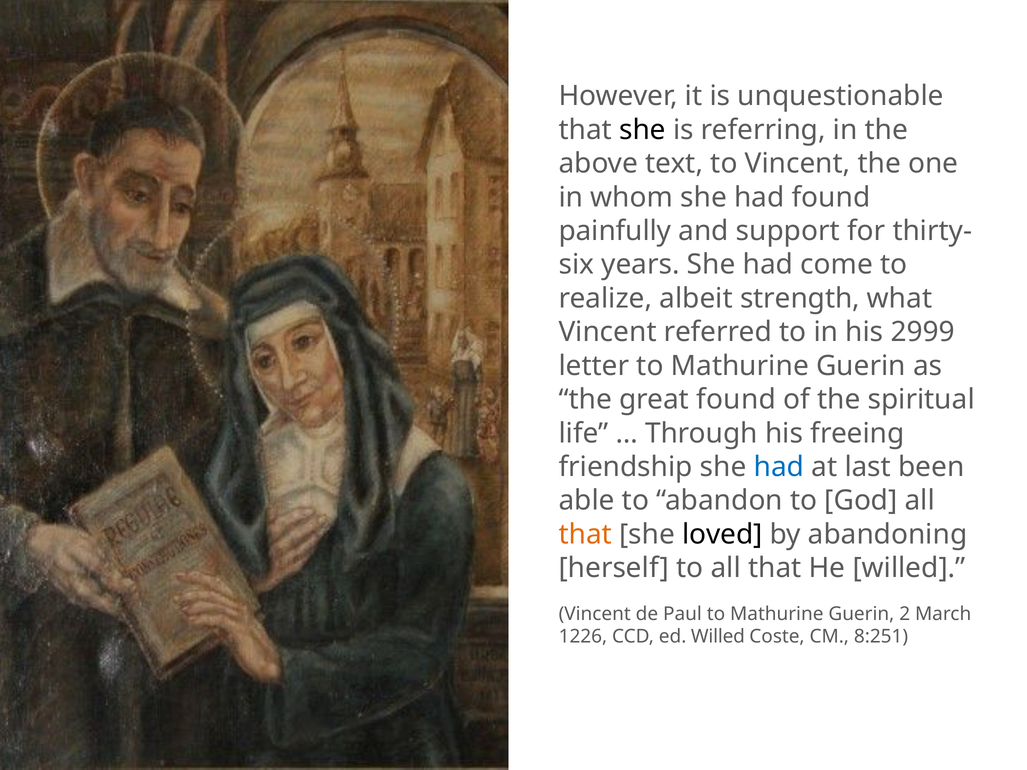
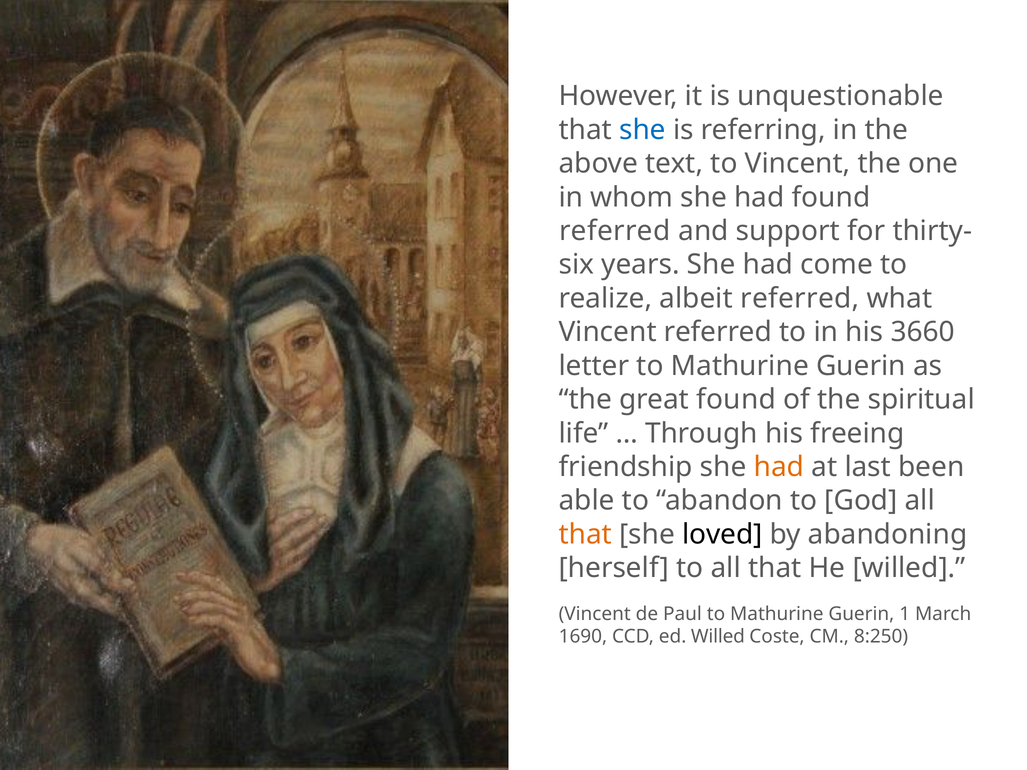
she colour: black -> blue (642, 130)
painfully: painfully -> referred (615, 231)
albeit strength: strength -> referred (800, 299)
2999: 2999 -> 3660 (923, 332)
had colour: blue -> orange (779, 467)
2: 2 -> 1 (905, 614)
1226: 1226 -> 1690 (583, 637)
8:251: 8:251 -> 8:250 (881, 637)
